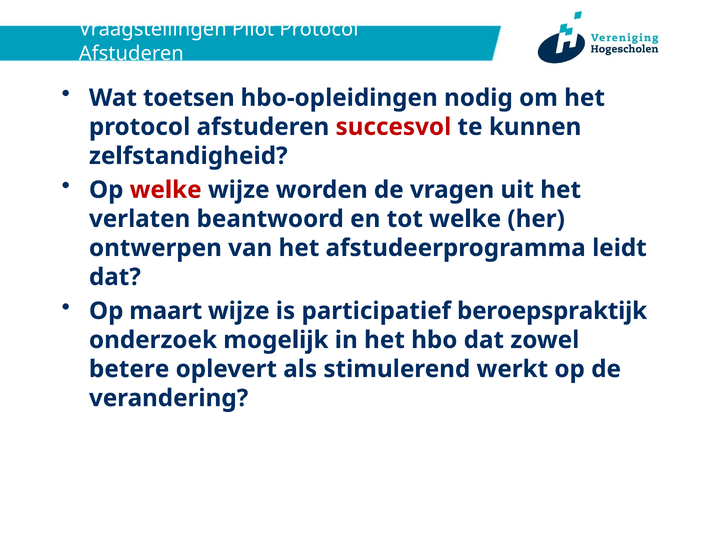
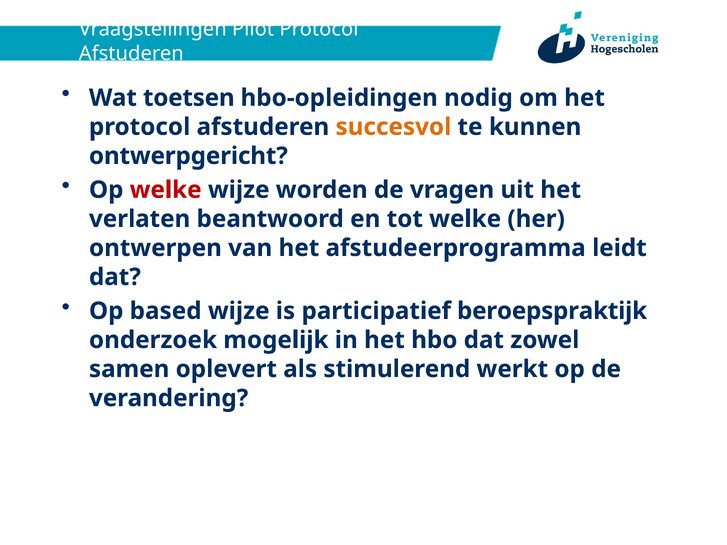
succesvol colour: red -> orange (393, 127)
zelfstandigheid: zelfstandigheid -> ontwerpgericht (188, 156)
maart: maart -> based (166, 311)
betere: betere -> samen (129, 369)
